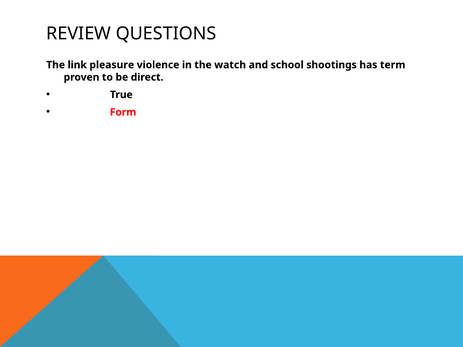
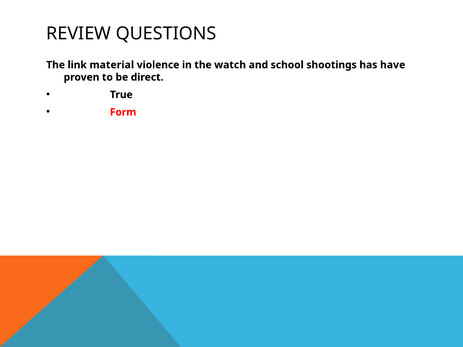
pleasure: pleasure -> material (112, 65)
term: term -> have (393, 65)
